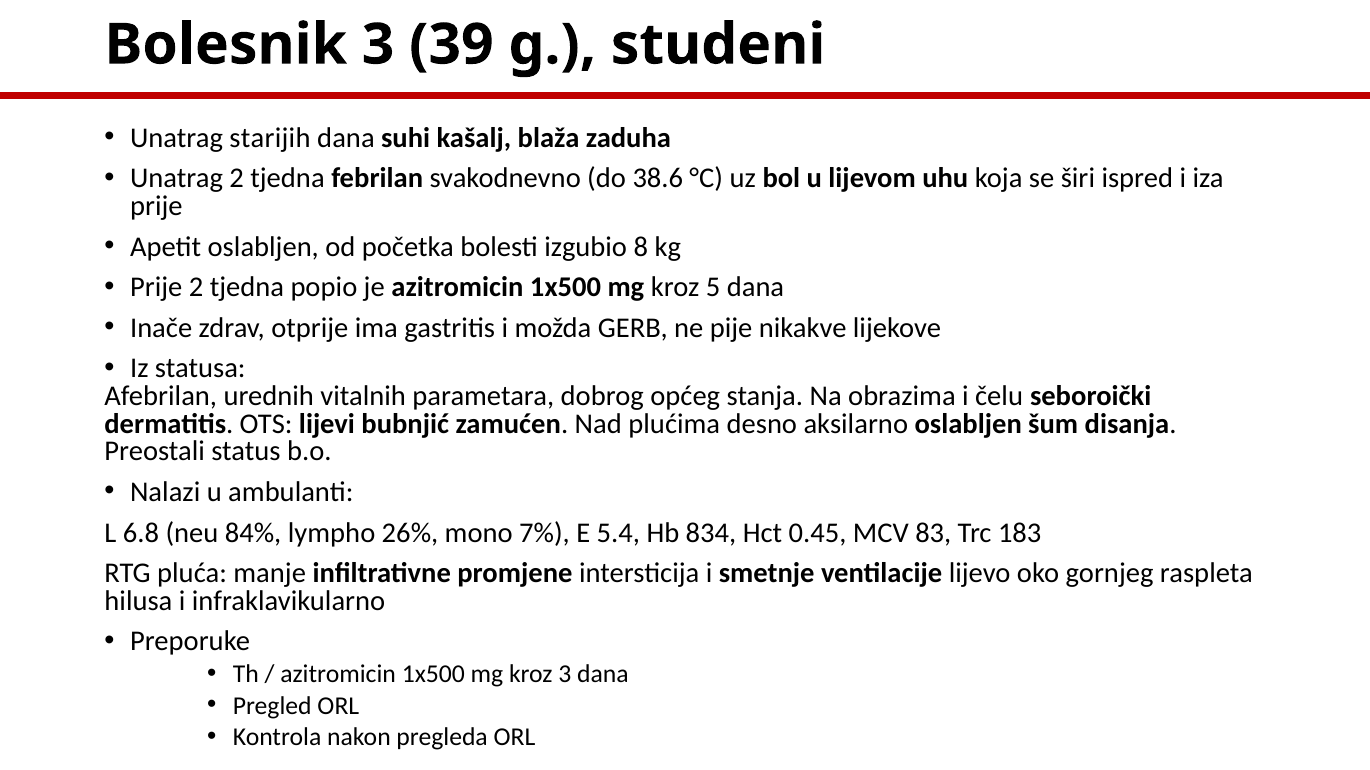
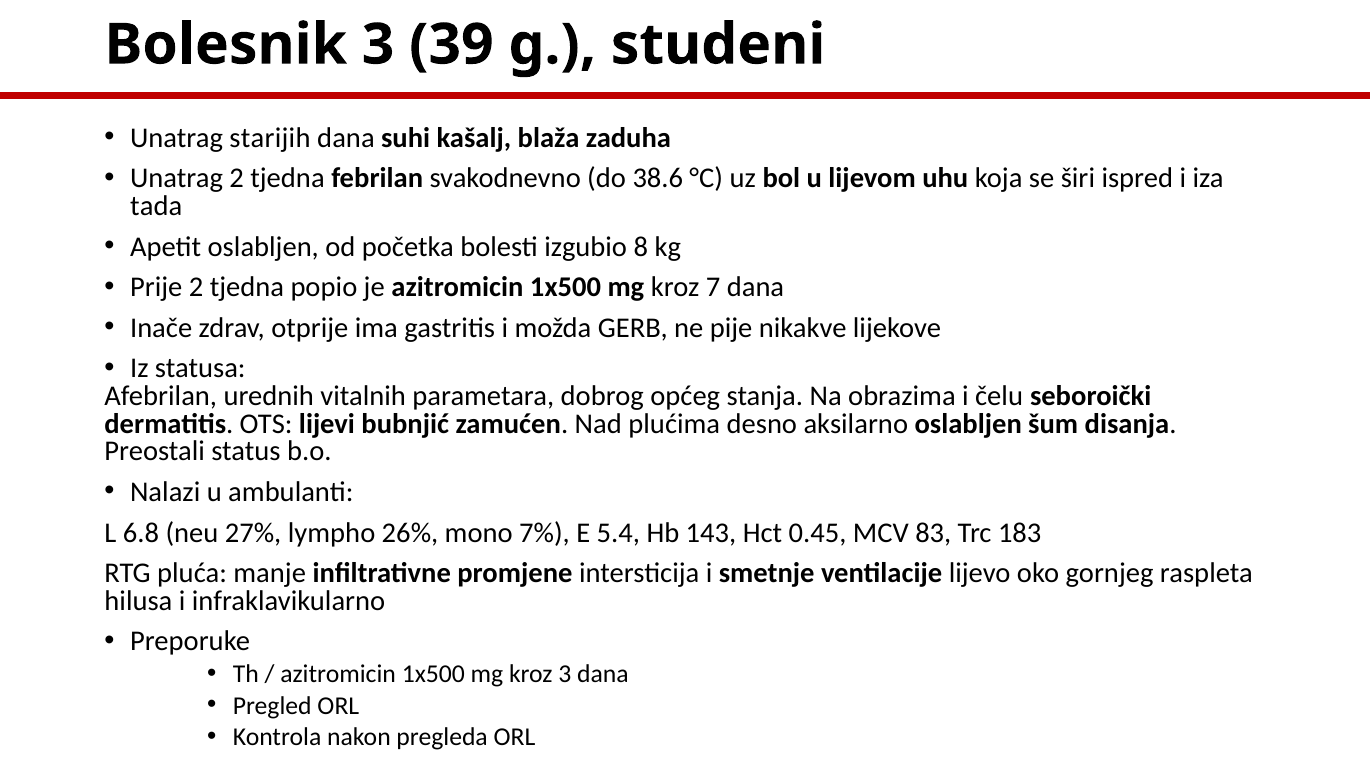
prije: prije -> tada (156, 206)
5: 5 -> 7 (713, 287)
84%: 84% -> 27% (253, 533)
834: 834 -> 143 (711, 533)
